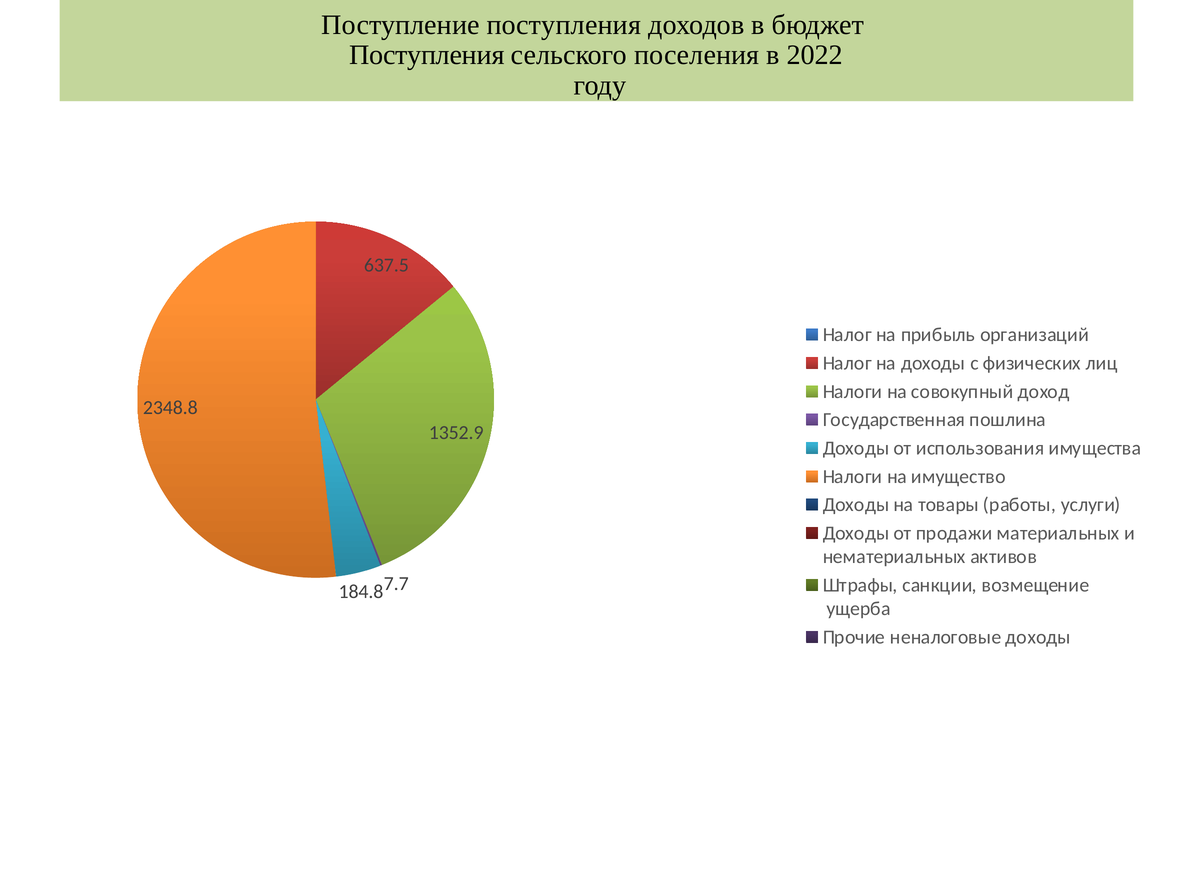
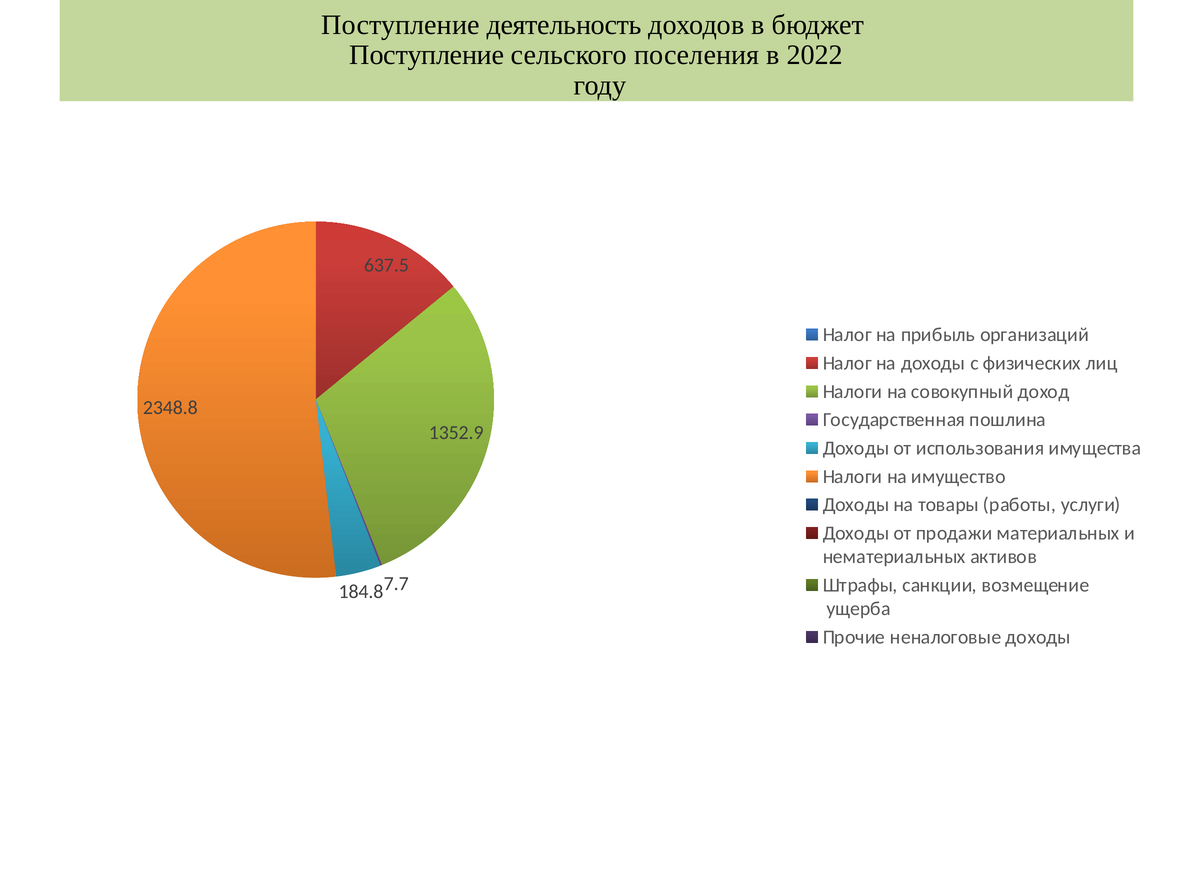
Поступление поступления: поступления -> деятельность (564, 25)
Поступления: Поступления -> Поступление (427, 55)
